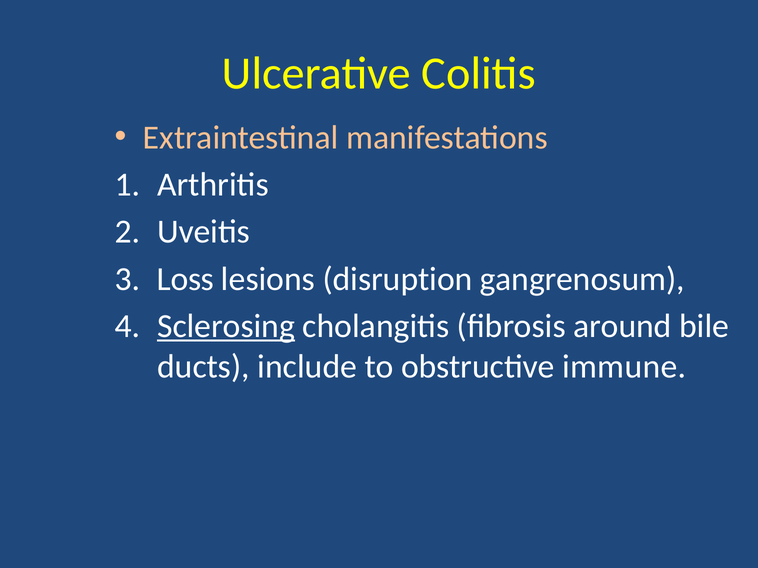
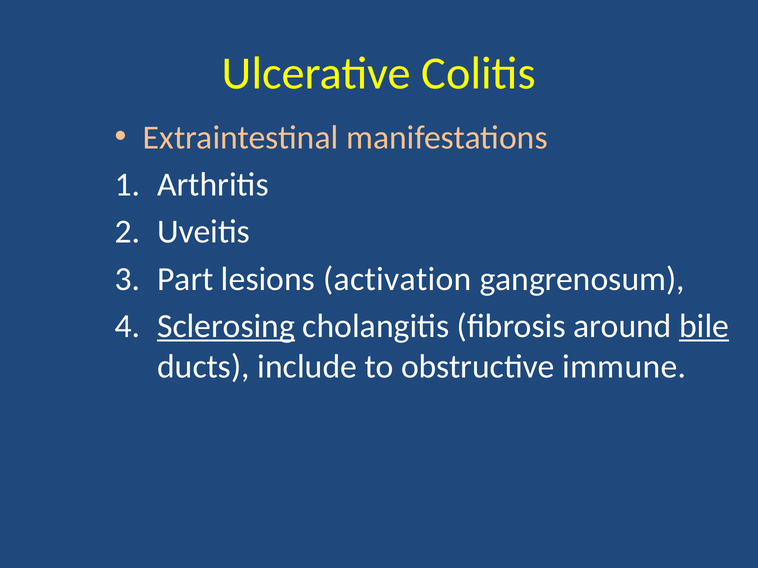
Loss: Loss -> Part (185, 279)
disruption: disruption -> activation (397, 279)
bile underline: none -> present (704, 326)
